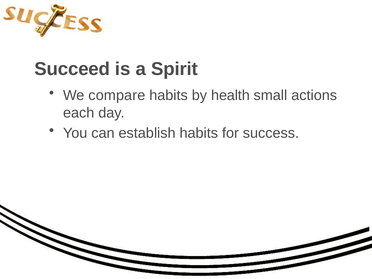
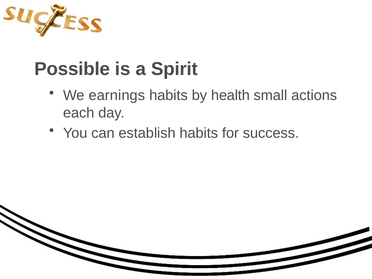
Succeed: Succeed -> Possible (72, 69)
compare: compare -> earnings (117, 95)
